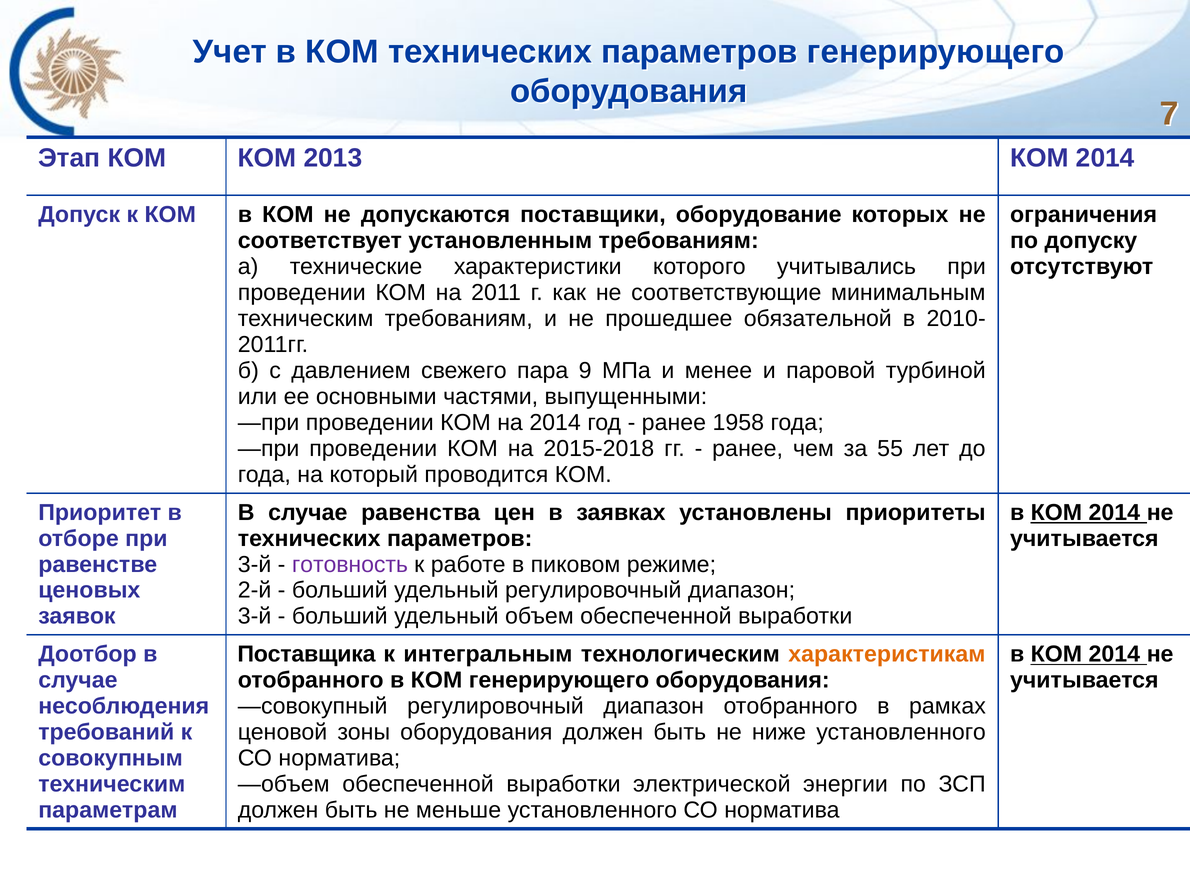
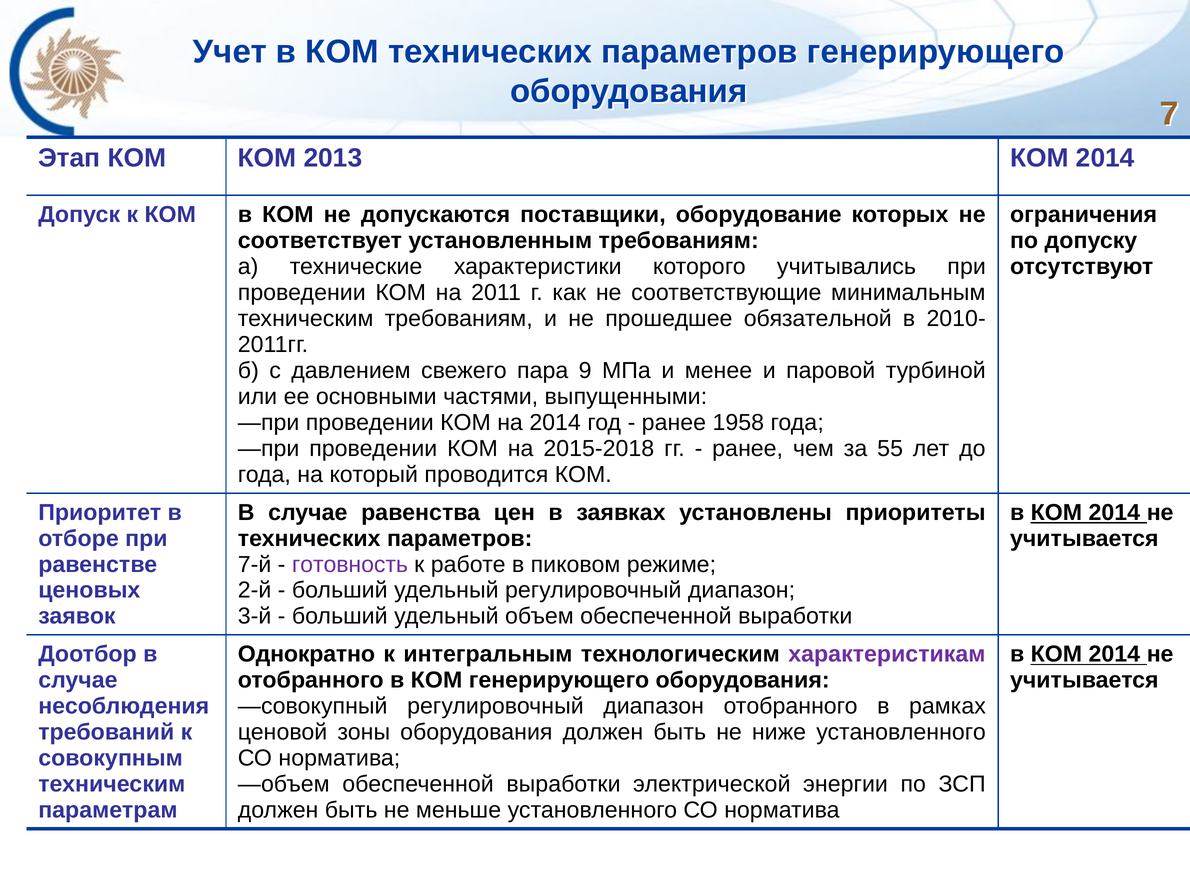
3-й: 3-й -> 7-й (255, 565)
Поставщика: Поставщика -> Однократно (306, 655)
характеристикам colour: orange -> purple (887, 655)
